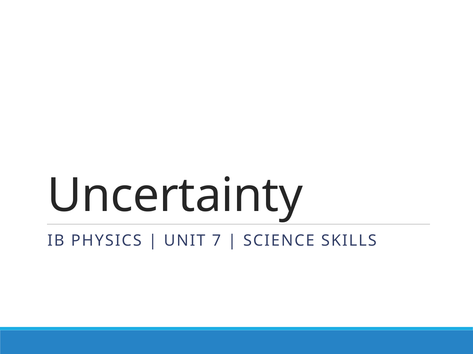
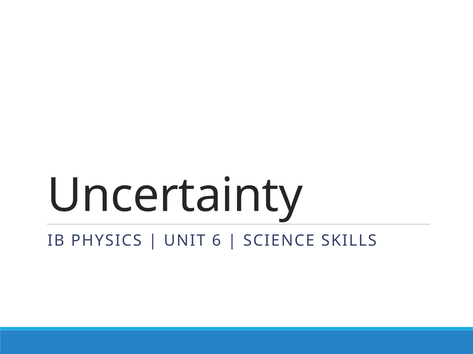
7: 7 -> 6 (217, 241)
